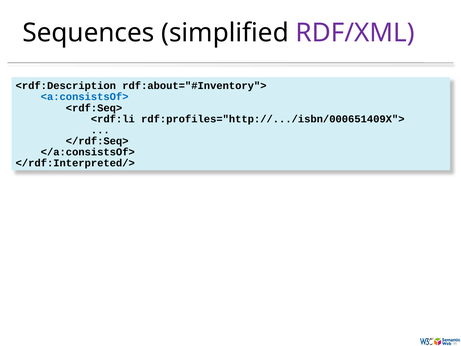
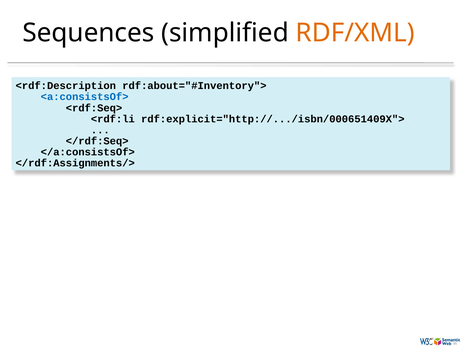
RDF/XML colour: purple -> orange (355, 33)
rdf:profiles="http://.../isbn/000651409X">: rdf:profiles="http://.../isbn/000651409X"> -> rdf:explicit="http://.../isbn/000651409X"> (273, 119)
</rdf:Interpreted/>: </rdf:Interpreted/> -> </rdf:Assignments/> (75, 163)
